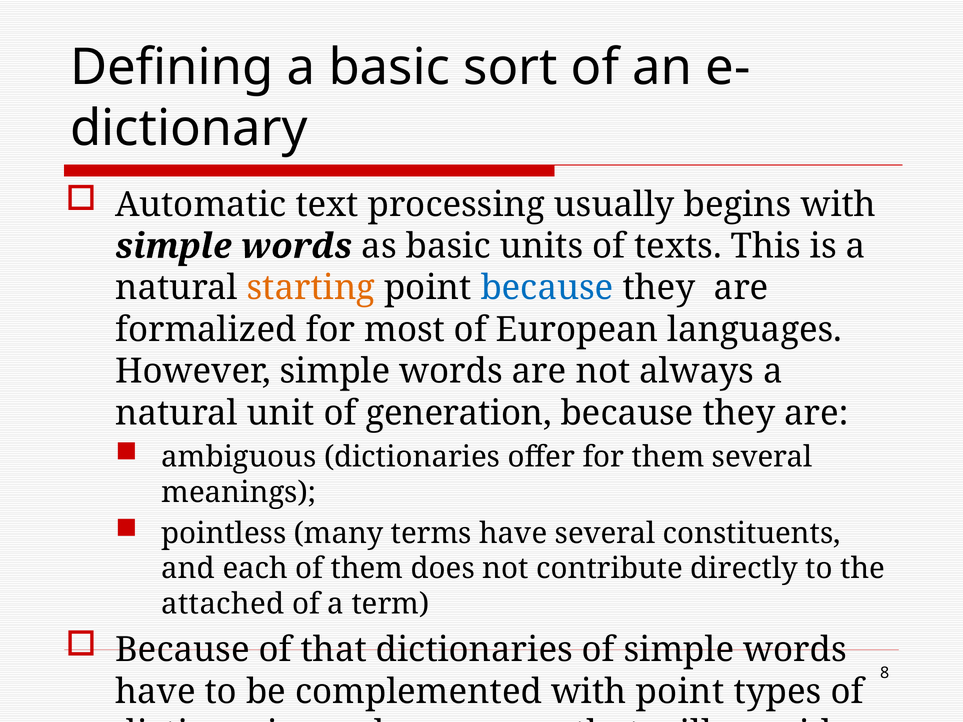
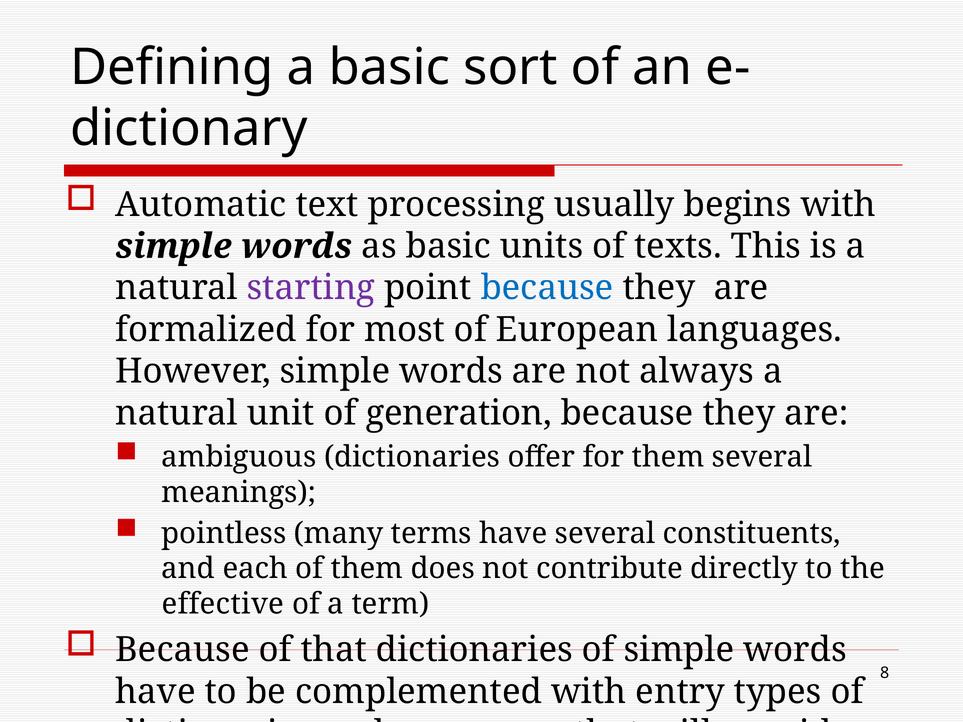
starting colour: orange -> purple (311, 288)
attached: attached -> effective (223, 604)
with point: point -> entry (680, 692)
